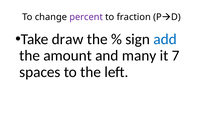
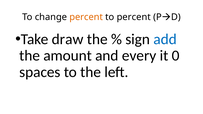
percent colour: purple -> orange (86, 17)
to fraction: fraction -> percent (134, 17)
many: many -> every (139, 56)
7: 7 -> 0 (176, 56)
